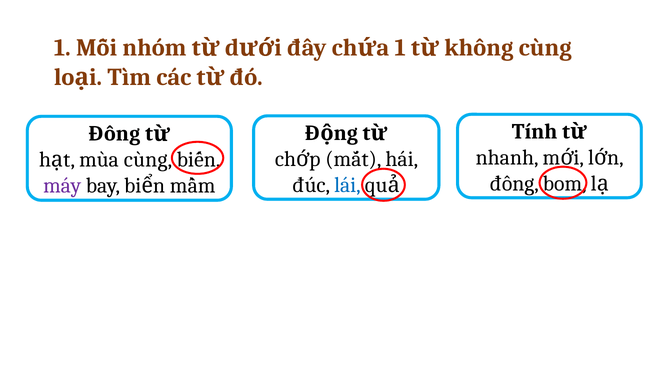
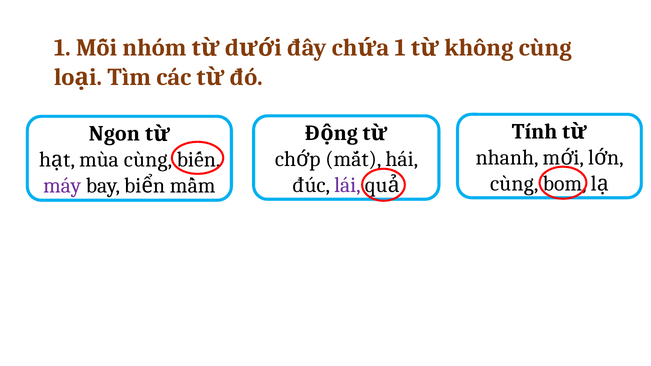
Đông: Đông -> Ngon (114, 134)
đông: đông -> cùng (514, 184)
lái colour: blue -> purple (347, 185)
